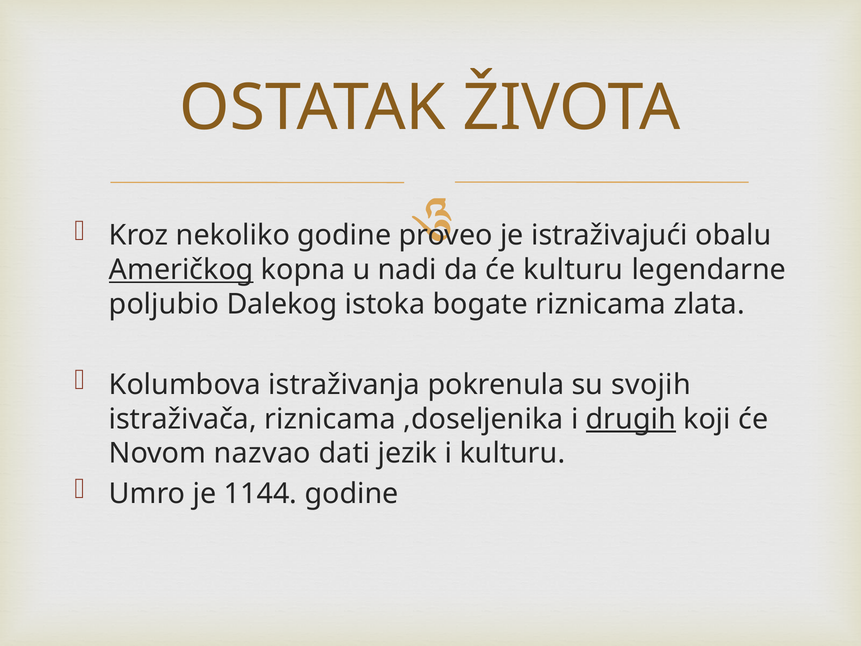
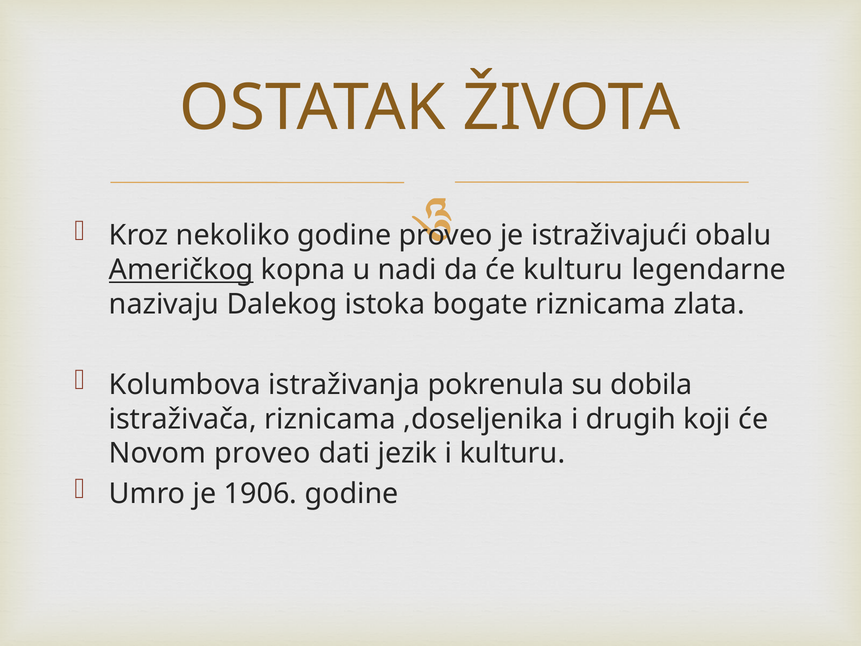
poljubio: poljubio -> nazivaju (164, 304)
svojih: svojih -> dobila (651, 384)
drugih underline: present -> none (631, 419)
Novom nazvao: nazvao -> proveo (262, 453)
1144: 1144 -> 1906 (260, 493)
